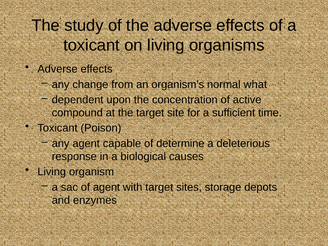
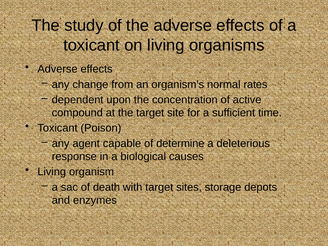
what: what -> rates (255, 84)
of agent: agent -> death (106, 187)
